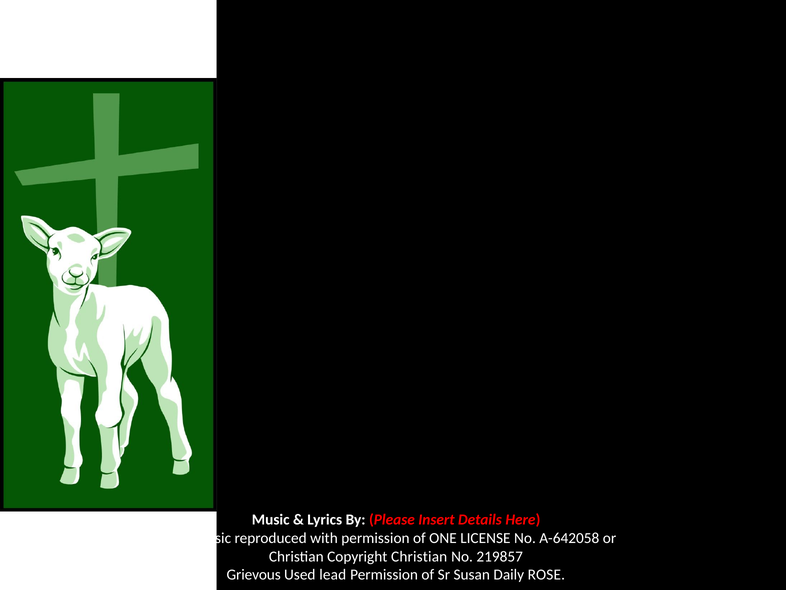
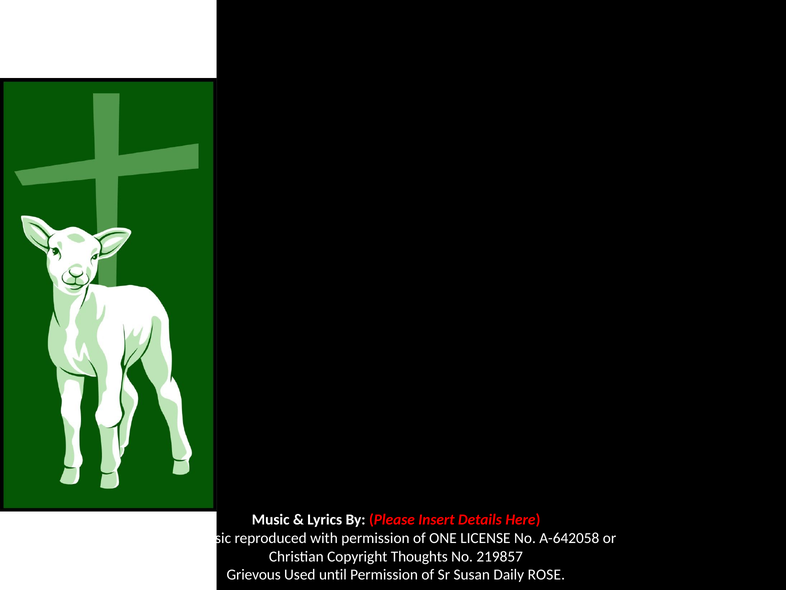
Copyright Christian: Christian -> Thoughts (419, 556)
lead: lead -> until (333, 574)
